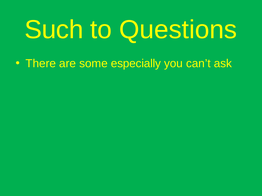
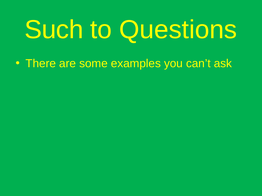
especially: especially -> examples (136, 64)
